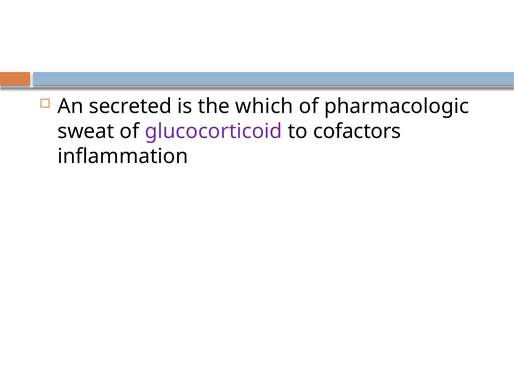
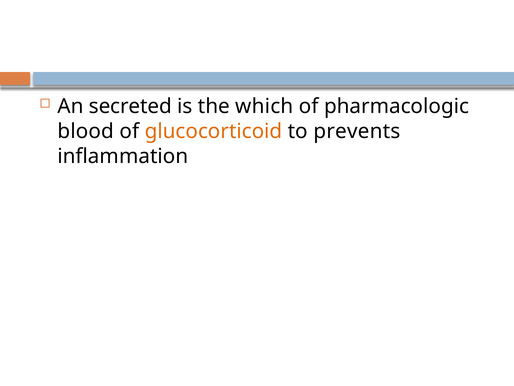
sweat: sweat -> blood (86, 131)
glucocorticoid colour: purple -> orange (214, 131)
cofactors: cofactors -> prevents (357, 131)
